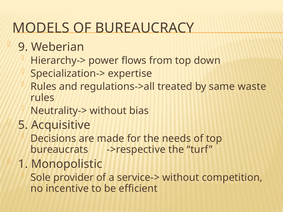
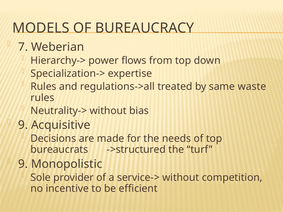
9: 9 -> 7 (23, 47)
5: 5 -> 9 (23, 125)
->respective: ->respective -> ->structured (136, 150)
1: 1 -> 9 (23, 164)
